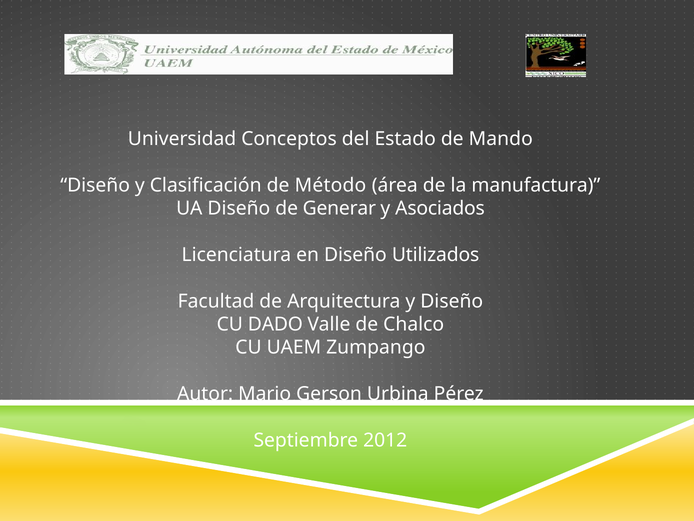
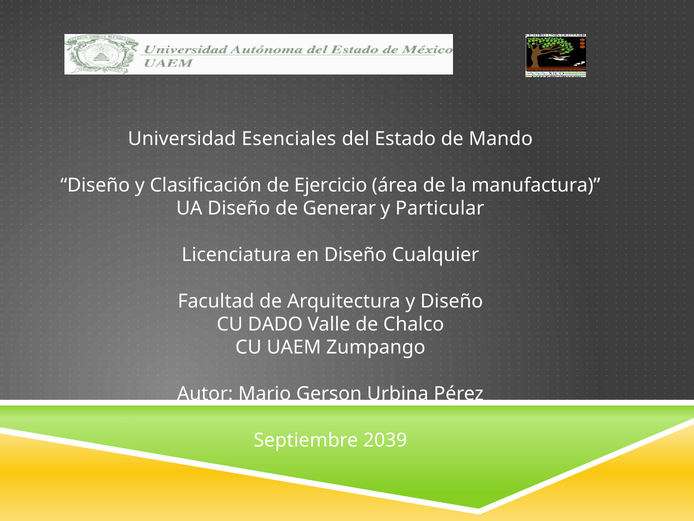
Conceptos: Conceptos -> Esenciales (289, 139)
Método: Método -> Ejercicio (331, 185)
Asociados: Asociados -> Particular (440, 208)
Utilizados: Utilizados -> Cualquier (436, 255)
2012: 2012 -> 2039 (385, 440)
